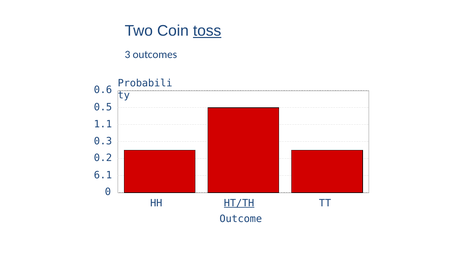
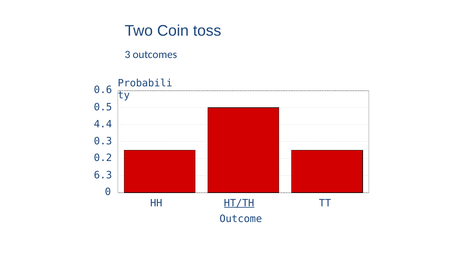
toss underline: present -> none (207, 31)
1.1: 1.1 -> 4.4 (103, 124)
6.1: 6.1 -> 6.3 (103, 175)
